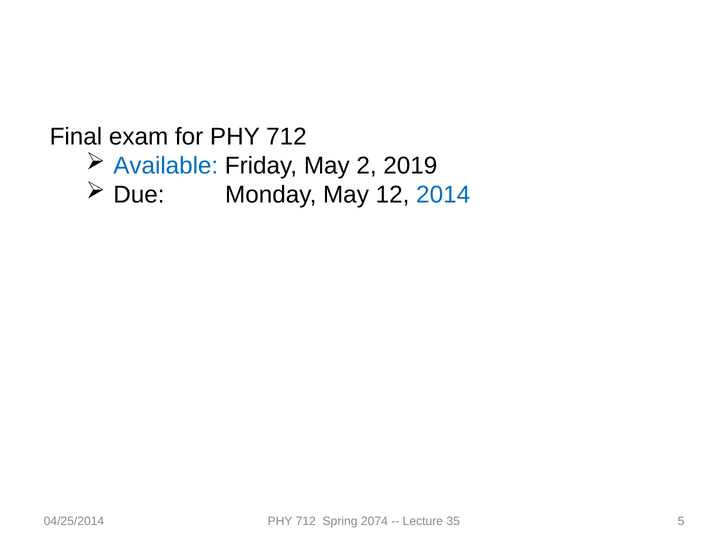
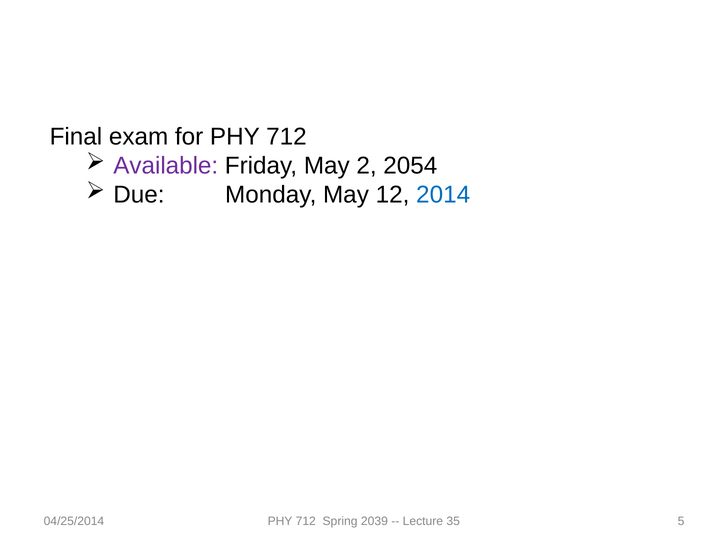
Available colour: blue -> purple (166, 166)
2019: 2019 -> 2054 (410, 166)
2074: 2074 -> 2039 (374, 521)
